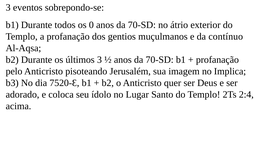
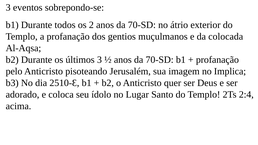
0: 0 -> 2 (91, 25)
contínuo: contínuo -> colocada (226, 36)
7520-Ɛ: 7520-Ɛ -> 2510-Ɛ (64, 83)
